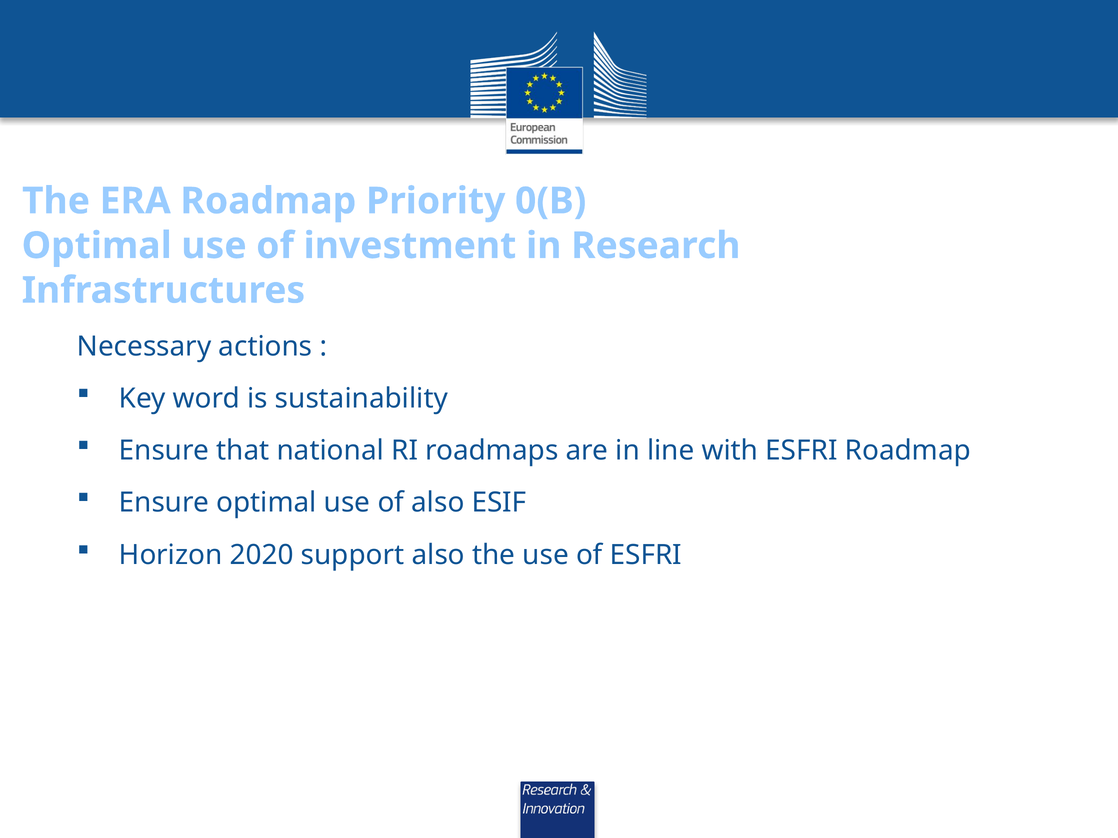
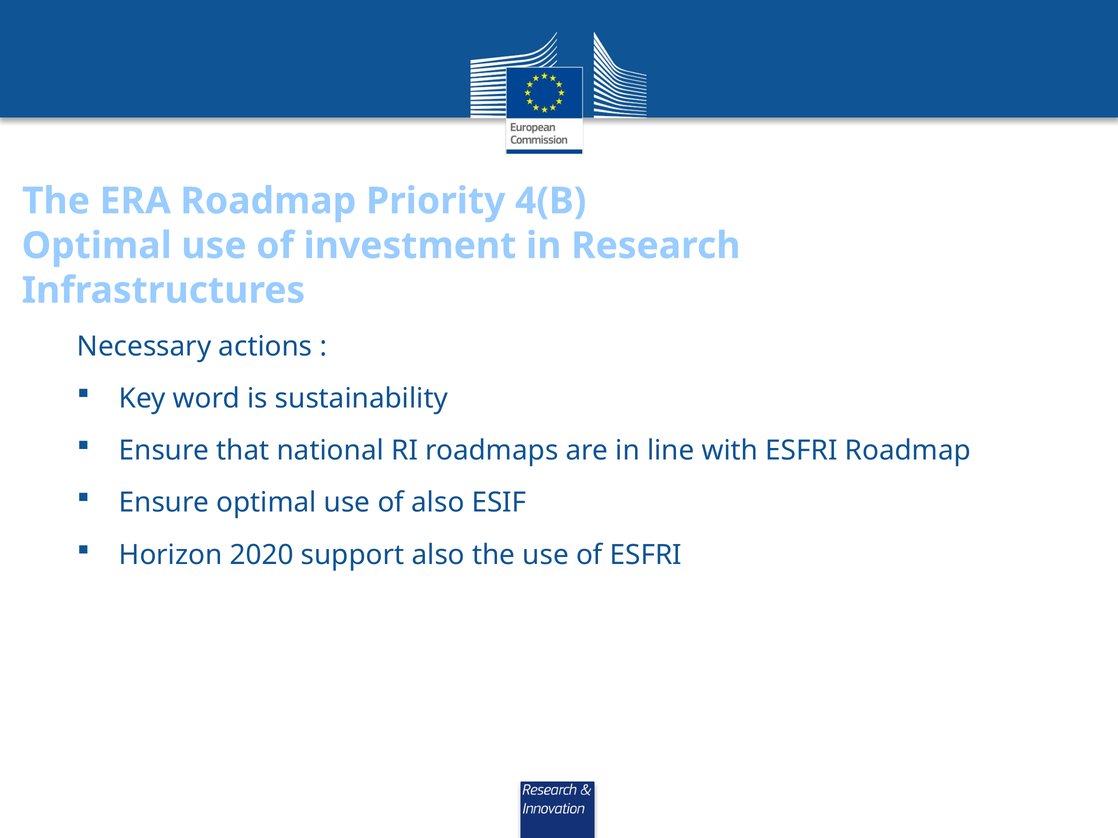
0(B: 0(B -> 4(B (551, 201)
